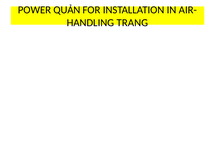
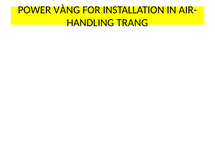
QUẢN: QUẢN -> VÀNG (67, 10)
